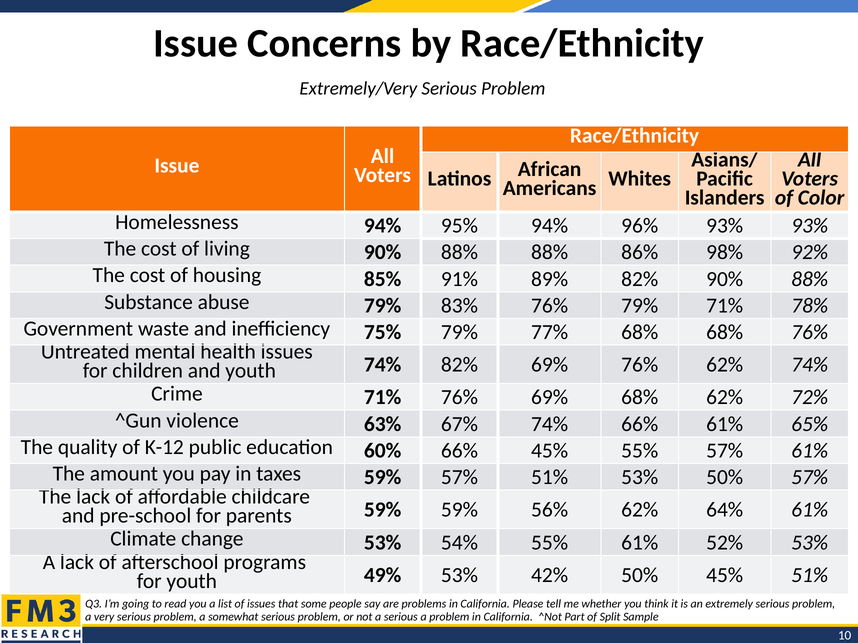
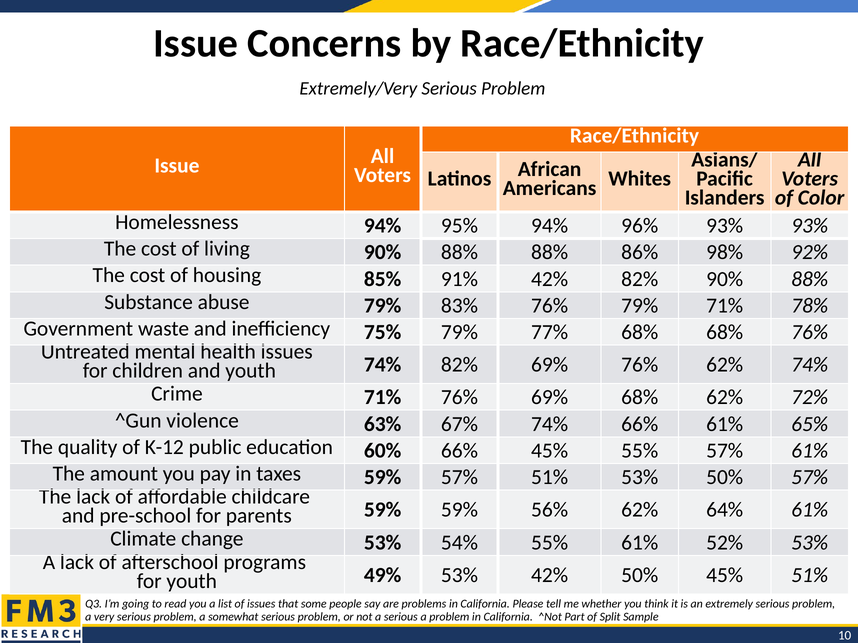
91% 89%: 89% -> 42% (550, 279)
